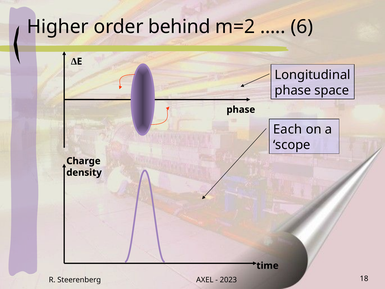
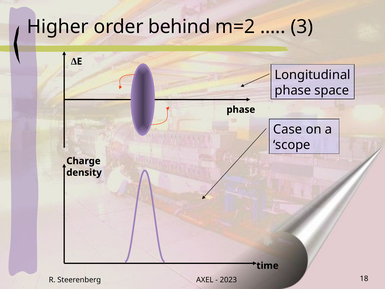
6: 6 -> 3 (302, 27)
Each: Each -> Case (288, 129)
